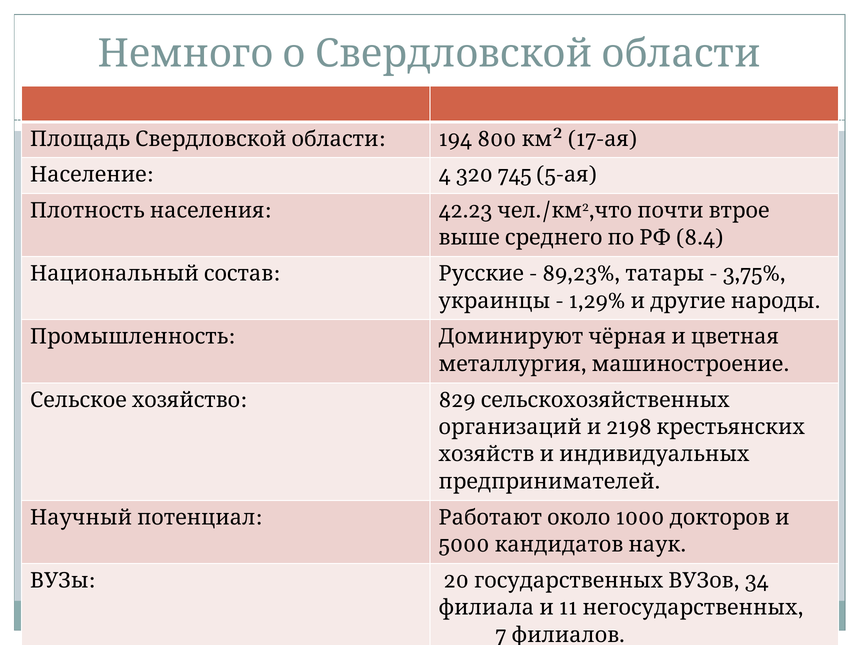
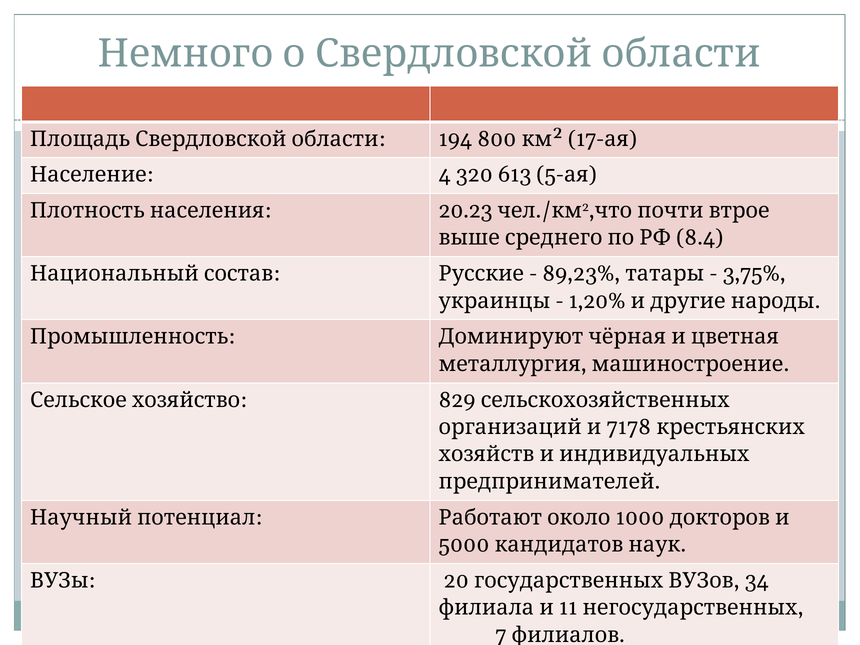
745: 745 -> 613 (515, 175)
42.23: 42.23 -> 20.23 (465, 211)
1,29%: 1,29% -> 1,20% (597, 301)
2198: 2198 -> 7178 (629, 427)
